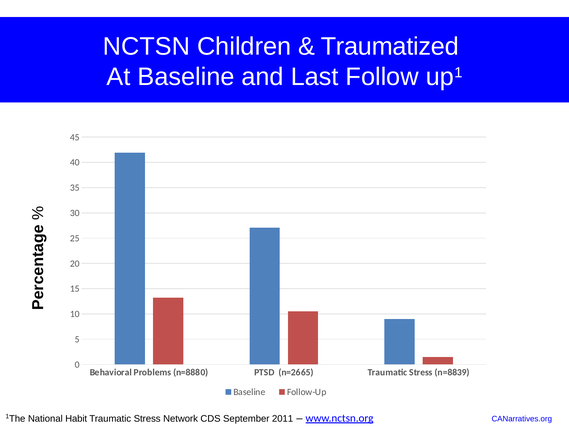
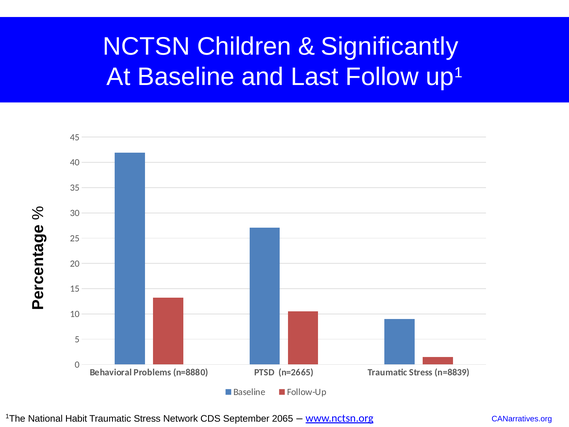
Traumatized: Traumatized -> Significantly (390, 46)
2011: 2011 -> 2065 (283, 418)
